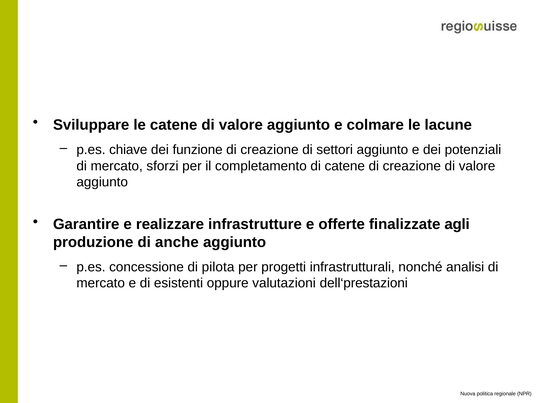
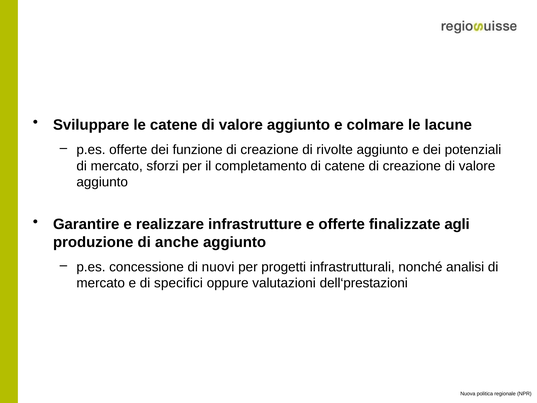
p.es chiave: chiave -> offerte (128, 150)
settori: settori -> rivolte (335, 150)
pilota: pilota -> nuovi (218, 267)
esistenti: esistenti -> specifici (178, 283)
